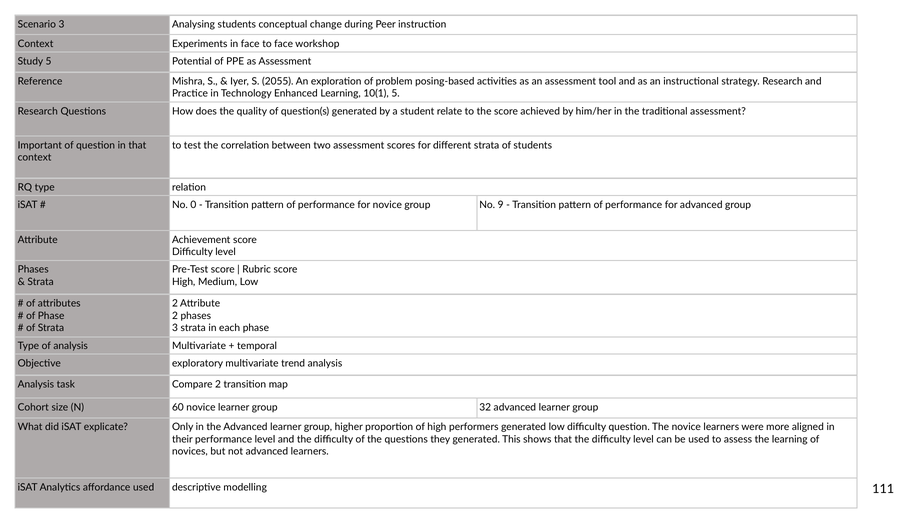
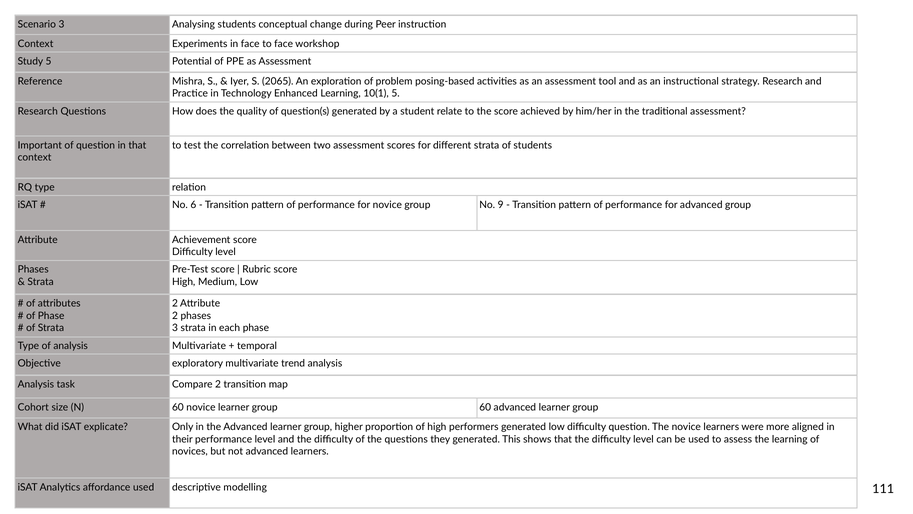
2055: 2055 -> 2065 (278, 81)
0: 0 -> 6 (193, 205)
group 32: 32 -> 60 (485, 407)
